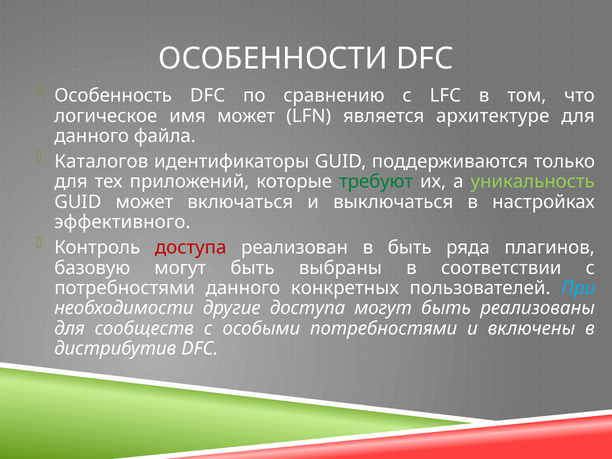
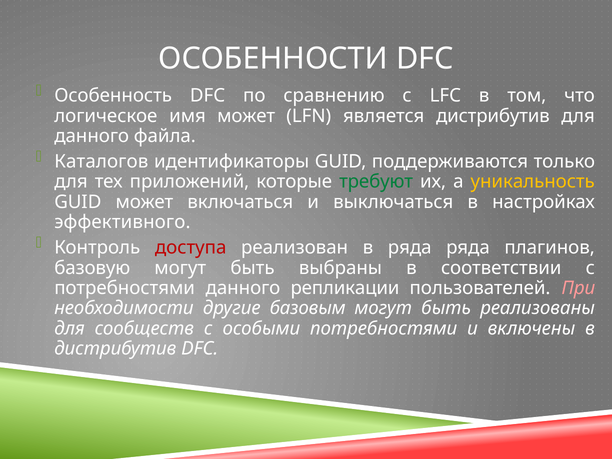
является архитектуре: архитектуре -> дистрибутив (493, 116)
уникальность colour: light green -> yellow (533, 182)
в быть: быть -> ряда (410, 248)
конкретных: конкретных -> репликации (345, 288)
При colour: light blue -> pink (578, 288)
другие доступа: доступа -> базовым (308, 308)
